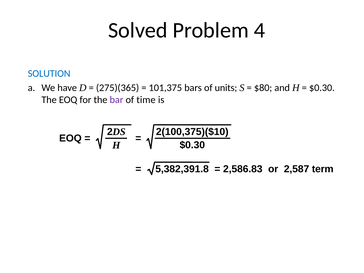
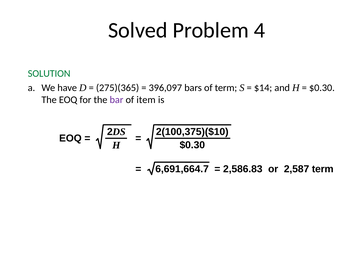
SOLUTION colour: blue -> green (49, 74)
101,375: 101,375 -> 396,097 (165, 88)
of units: units -> term (226, 88)
$80: $80 -> $14 (263, 88)
time: time -> item (146, 100)
5,382,391.8: 5,382,391.8 -> 6,691,664.7 (182, 169)
